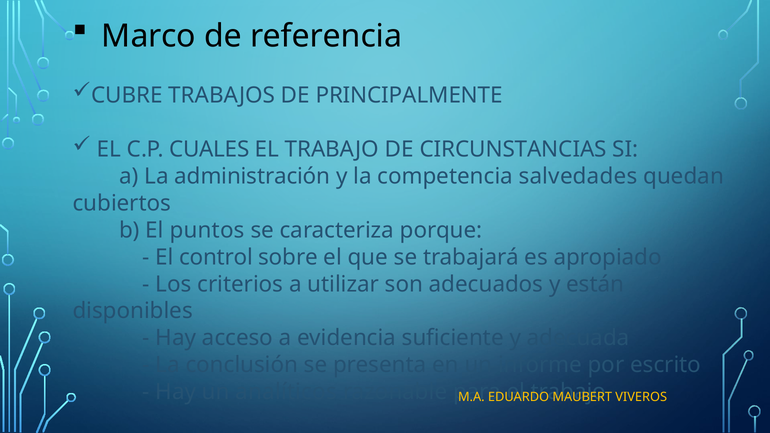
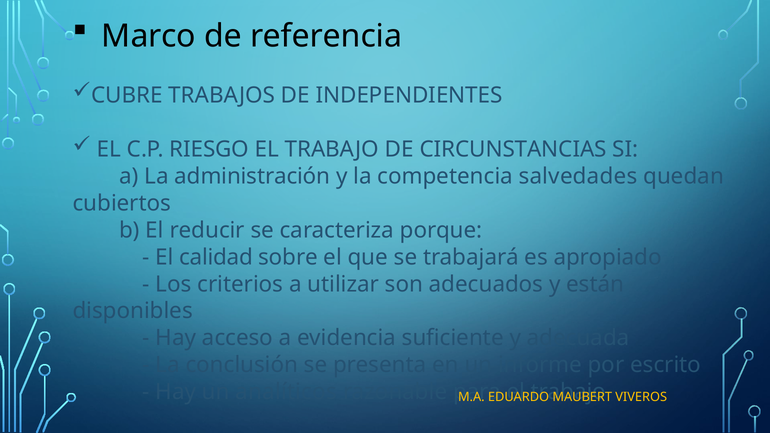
PRINCIPALMENTE: PRINCIPALMENTE -> INDEPENDIENTES (409, 95)
CUALES: CUALES -> RIESGO (209, 149)
puntos: puntos -> reducir (207, 230)
control: control -> calidad (216, 257)
